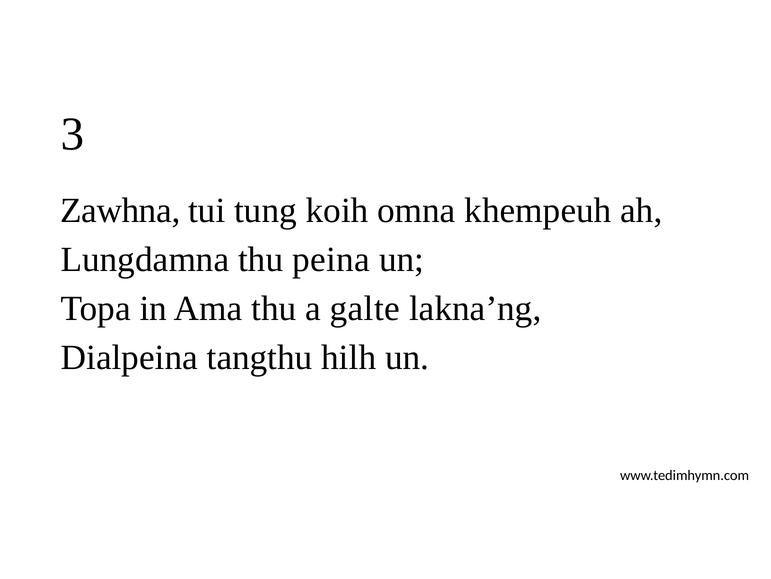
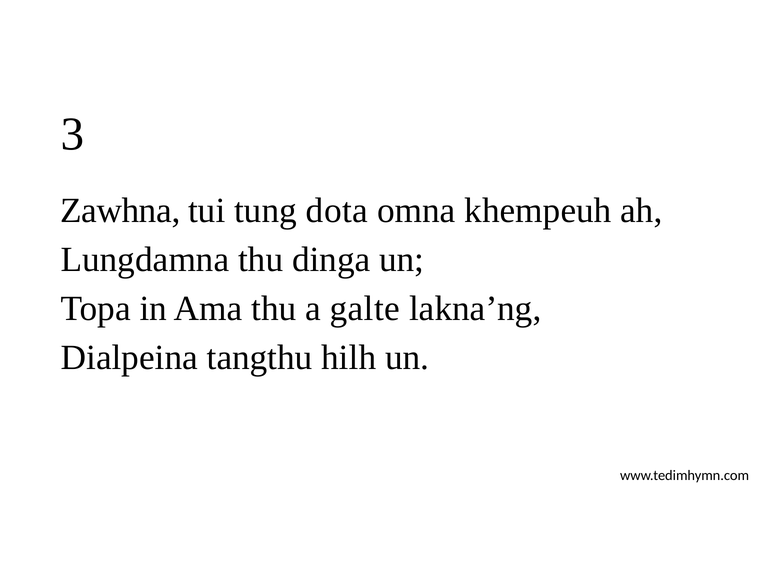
koih: koih -> dota (337, 210)
peina: peina -> dinga (331, 259)
